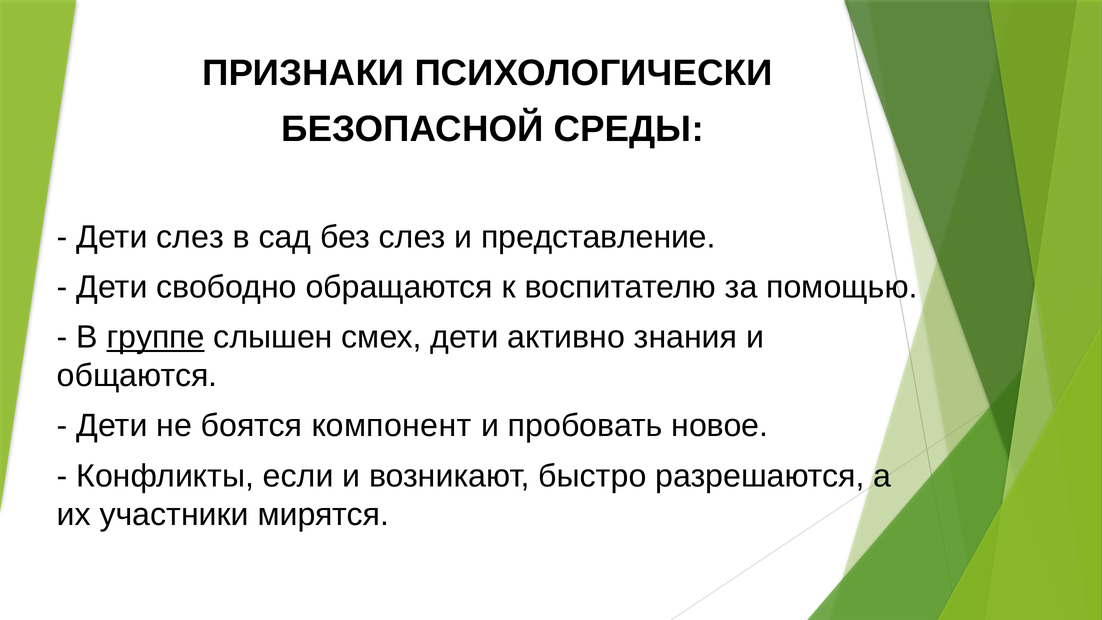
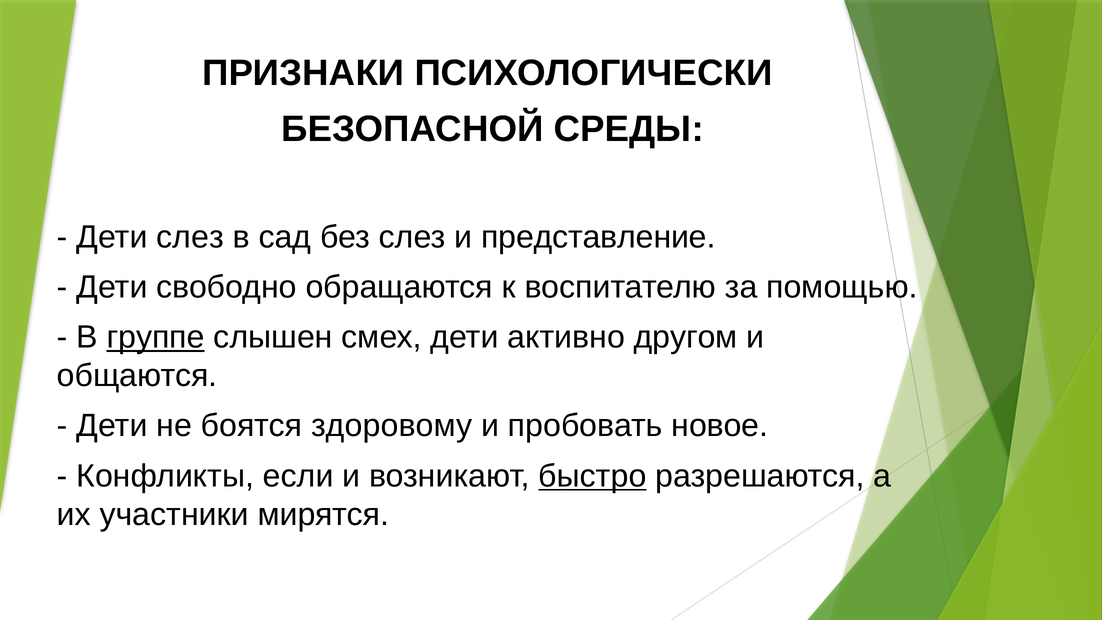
знания: знания -> другом (686, 337)
компонент: компонент -> здоровому (392, 426)
быстро underline: none -> present (592, 476)
